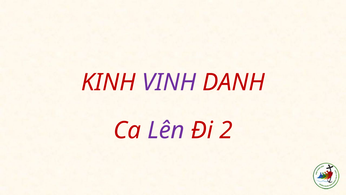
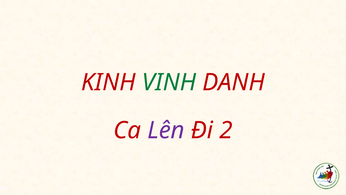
VINH colour: purple -> green (169, 82)
